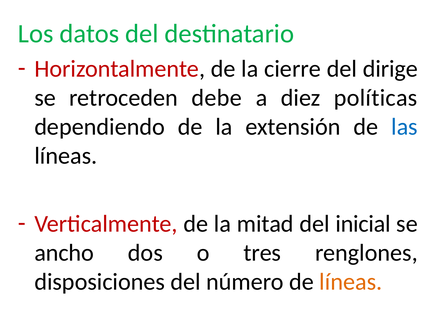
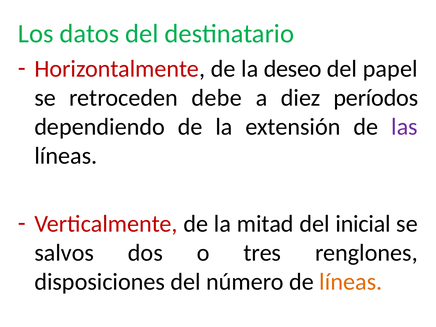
cierre: cierre -> deseo (293, 69)
dirige: dirige -> papel (390, 69)
políticas: políticas -> períodos (376, 98)
las colour: blue -> purple (404, 127)
ancho: ancho -> salvos (64, 253)
